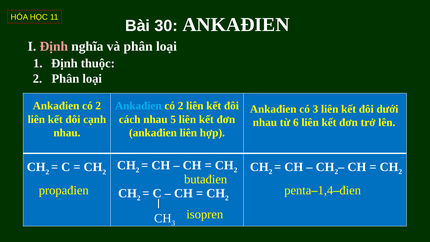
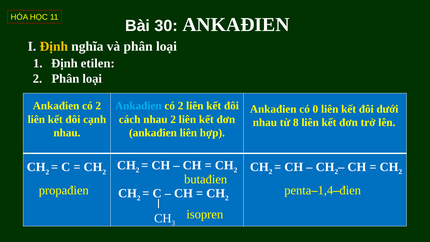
Định colour: pink -> yellow (54, 46)
thuộc: thuộc -> etilen (98, 63)
có 3: 3 -> 0 (315, 109)
nhau 5: 5 -> 2 (173, 119)
6: 6 -> 8 (296, 122)
